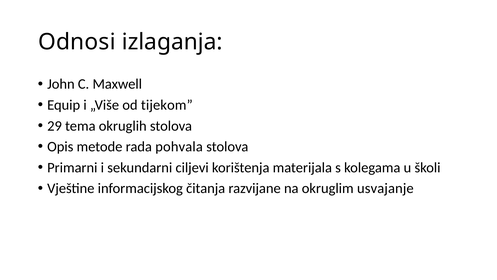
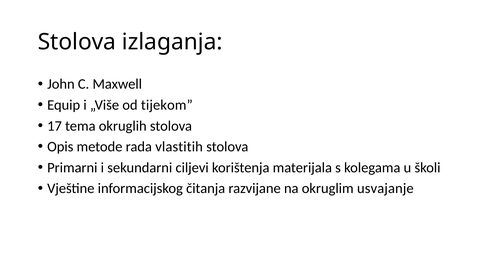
Odnosi: Odnosi -> Stolova (77, 42)
29: 29 -> 17 (55, 126)
pohvala: pohvala -> vlastitih (179, 147)
